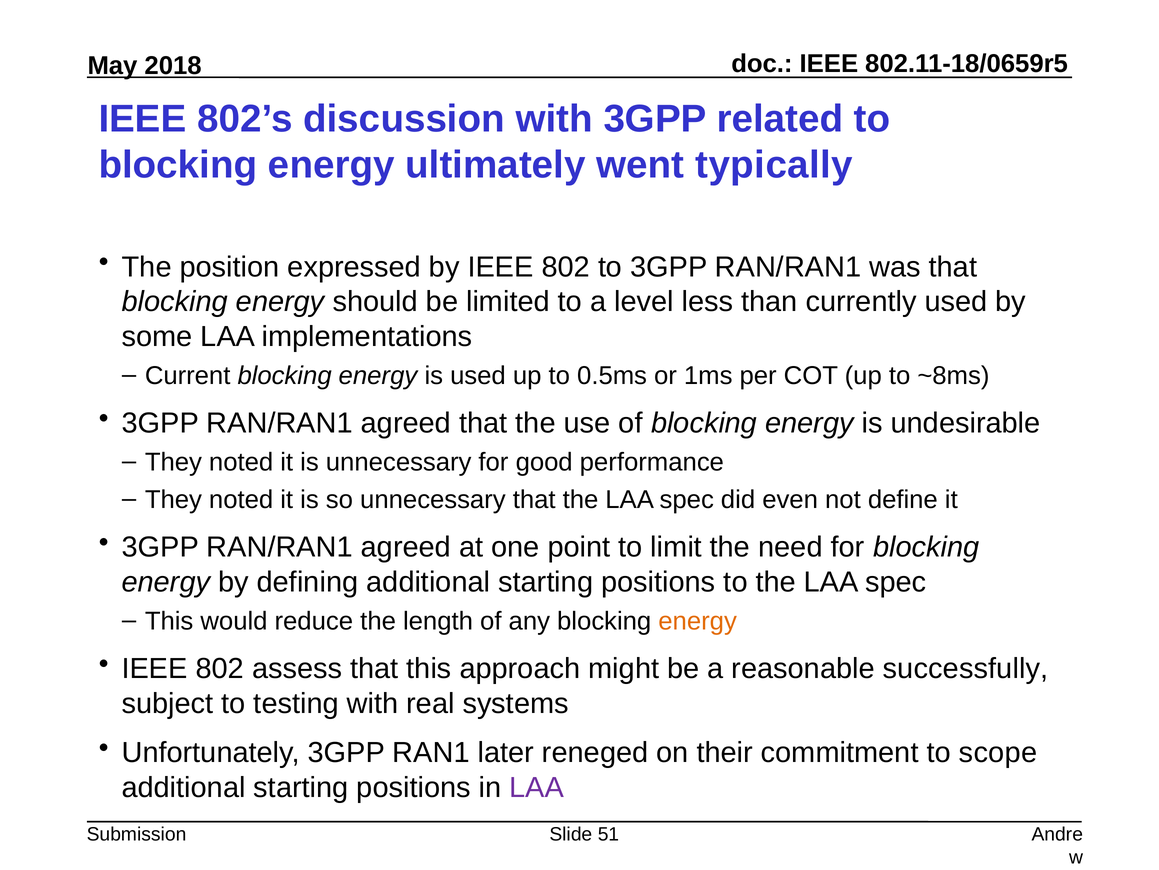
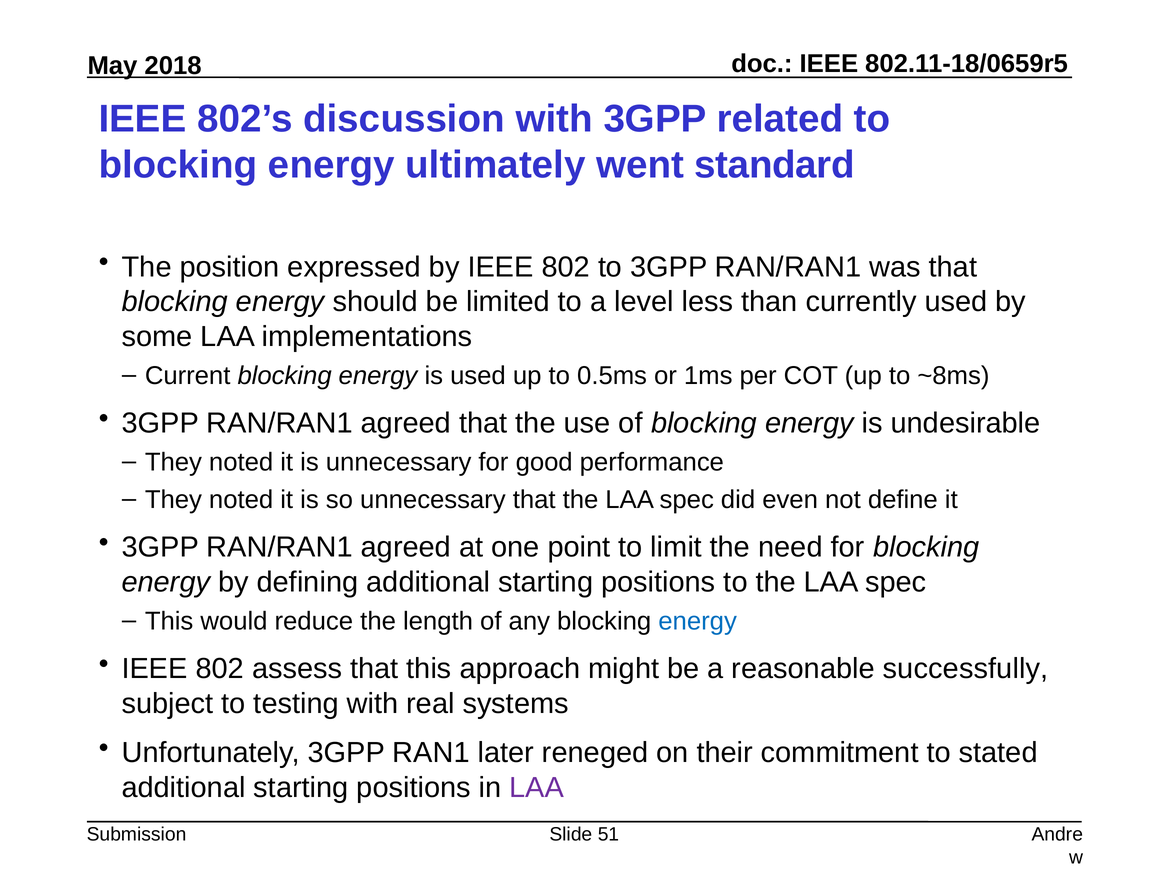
typically: typically -> standard (775, 165)
energy colour: orange -> blue (698, 621)
scope: scope -> stated (998, 752)
